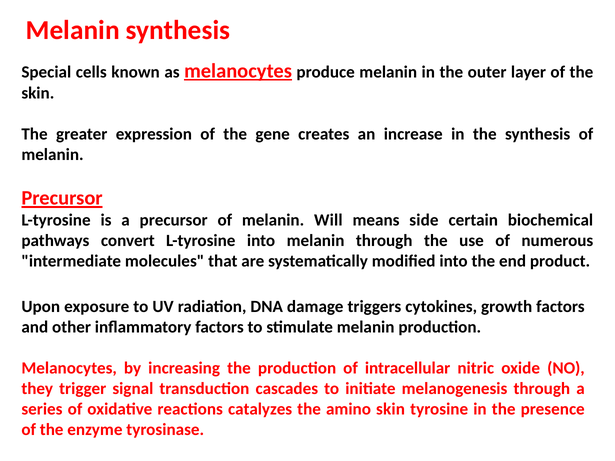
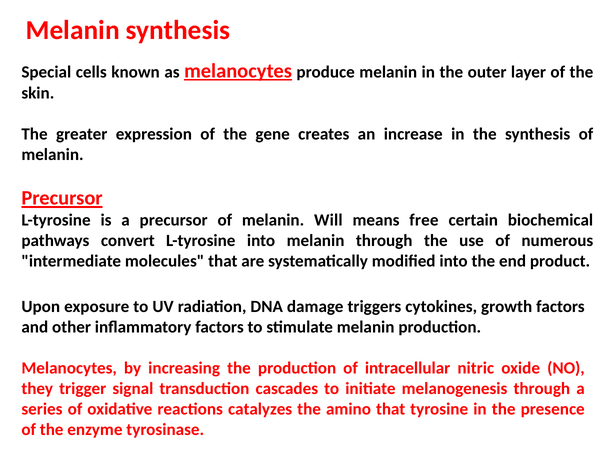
side: side -> free (424, 220)
amino skin: skin -> that (391, 409)
